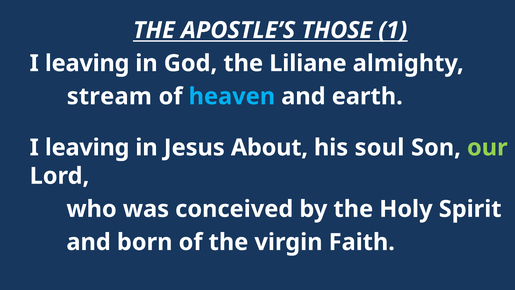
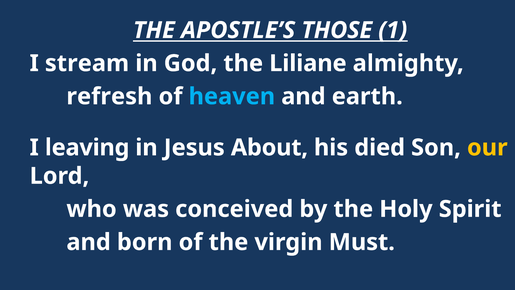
leaving: leaving -> stream (87, 63)
stream: stream -> refresh (109, 96)
soul: soul -> died (380, 147)
our colour: light green -> yellow (487, 147)
Faith: Faith -> Must (362, 242)
